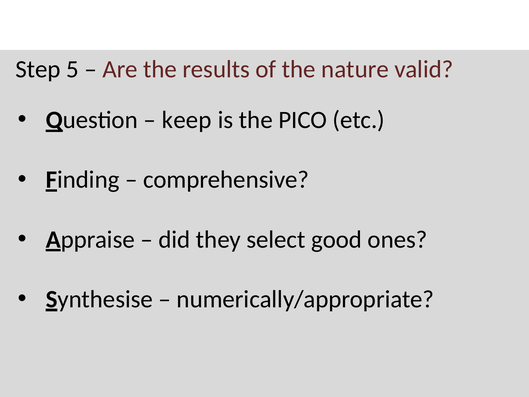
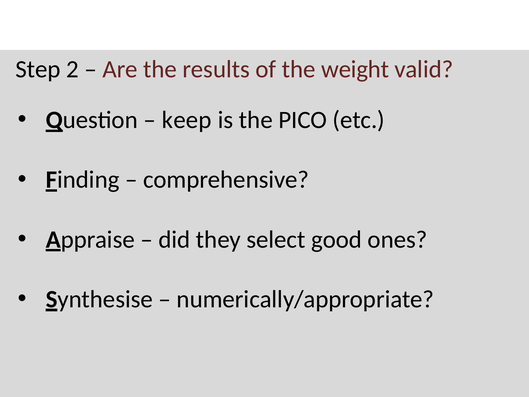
5: 5 -> 2 (72, 69)
nature: nature -> weight (355, 69)
